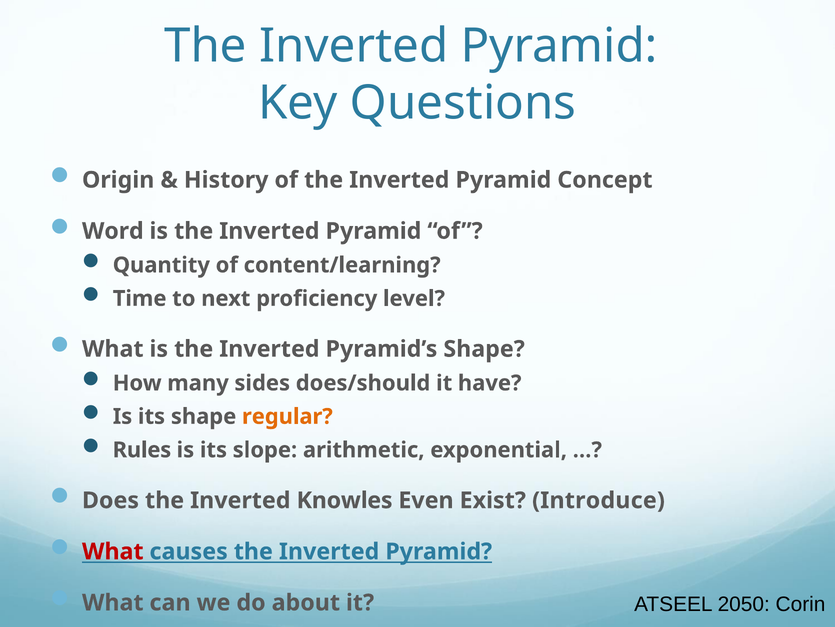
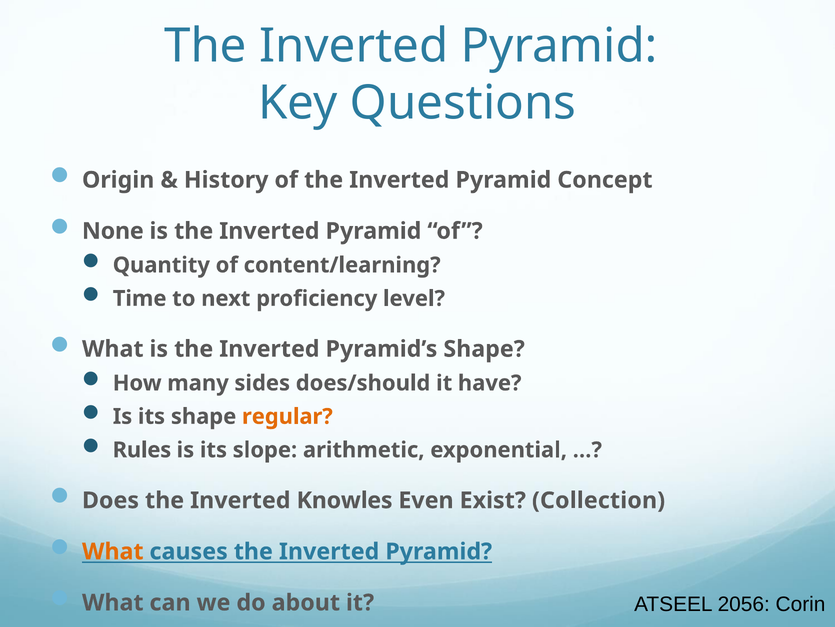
Word: Word -> None (113, 231)
Introduce: Introduce -> Collection (599, 500)
What colour: red -> orange (113, 551)
2050: 2050 -> 2056 (744, 604)
